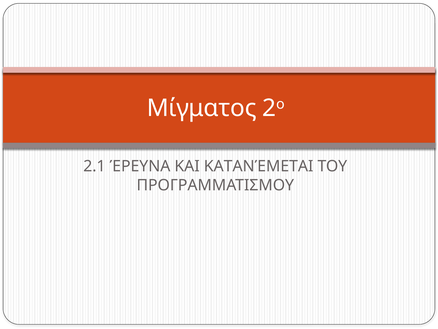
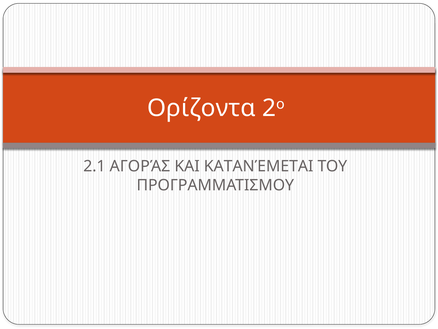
Μίγματος: Μίγματος -> Ορίζοντα (201, 108)
ΈΡΕΥΝΑ: ΈΡΕΥΝΑ -> ΑΓΟΡΆΣ (140, 166)
